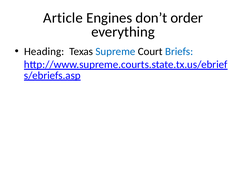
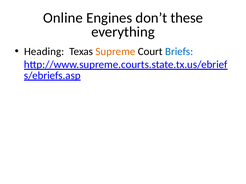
Article: Article -> Online (63, 18)
order: order -> these (187, 18)
Supreme colour: blue -> orange (115, 52)
